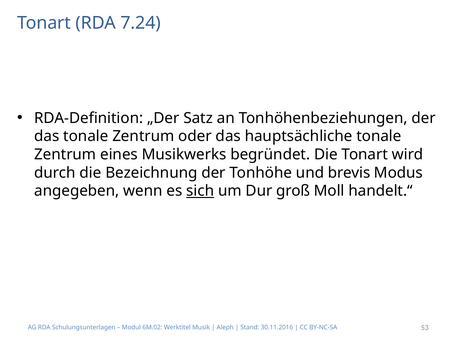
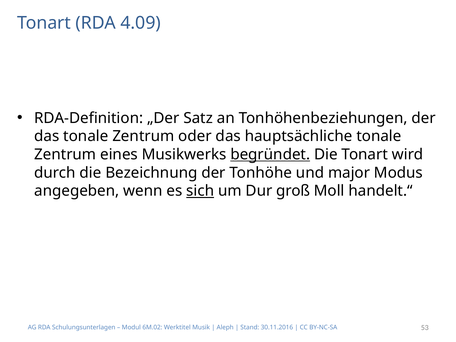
7.24: 7.24 -> 4.09 (141, 23)
begründet underline: none -> present (270, 154)
brevis: brevis -> major (349, 173)
